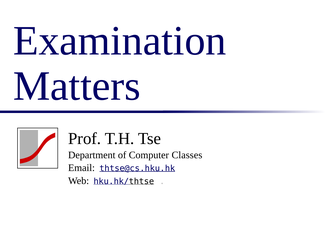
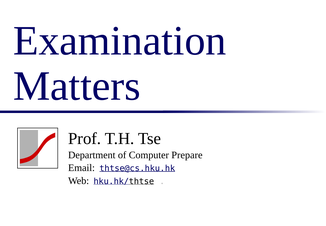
Classes: Classes -> Prepare (187, 155)
